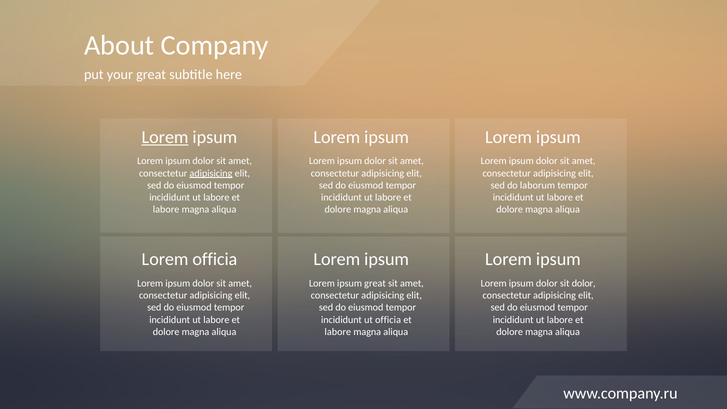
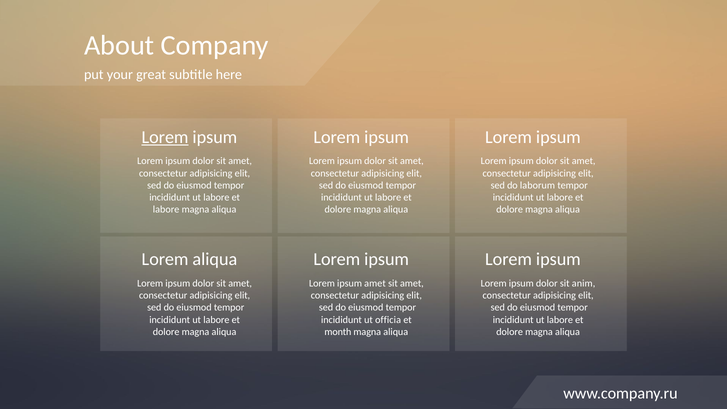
adipisicing underline: present -> none (211, 173)
Lorem officia: officia -> aliqua (215, 259)
ipsum great: great -> amet (375, 283)
sit dolor: dolor -> anim (584, 283)
labore: labore -> month (338, 332)
